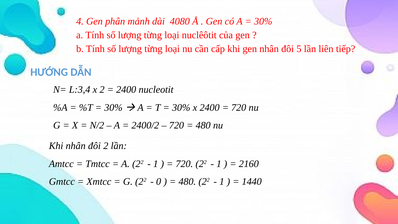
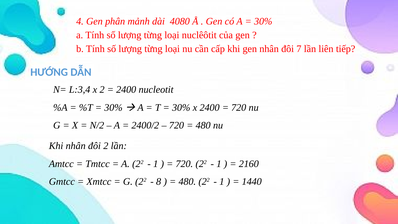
5: 5 -> 7 (299, 49)
0: 0 -> 8 (159, 182)
